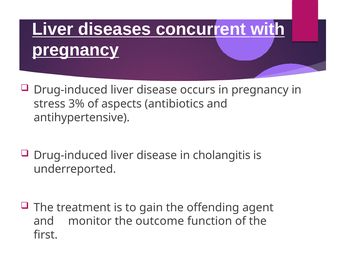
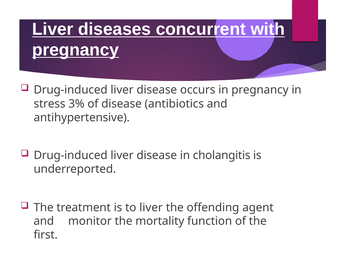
of aspects: aspects -> disease (122, 104)
to gain: gain -> liver (151, 207)
outcome: outcome -> mortality (160, 221)
